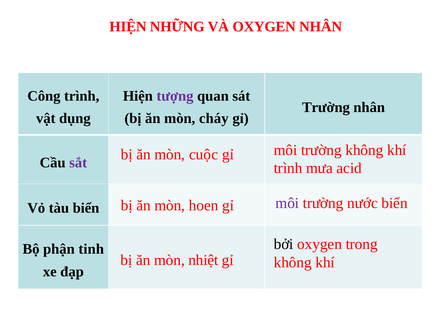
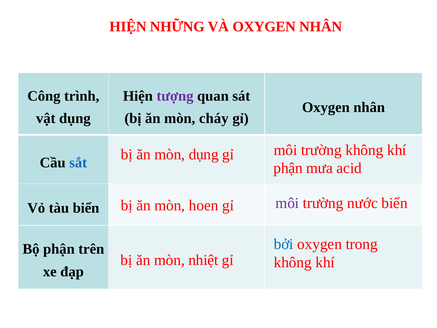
Trường: Trường -> Oxygen (326, 107)
mòn cuộc: cuộc -> dụng (204, 154)
sắt colour: purple -> blue (78, 163)
trình: trình -> phận (288, 168)
bởi colour: black -> blue (284, 244)
tinh: tinh -> trên (91, 249)
